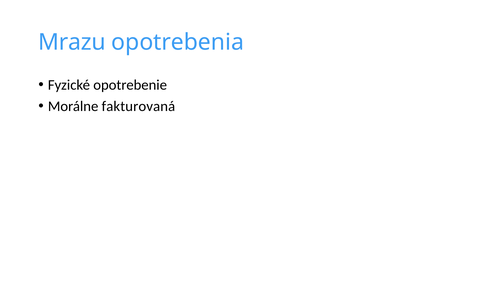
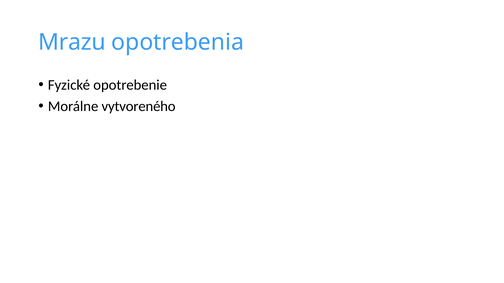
fakturovaná: fakturovaná -> vytvoreného (139, 106)
